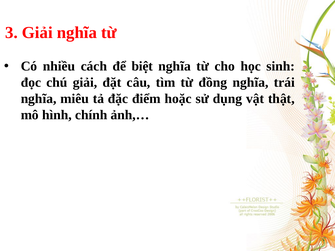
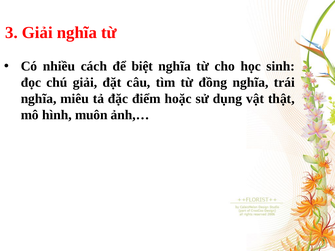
chính: chính -> muôn (91, 115)
